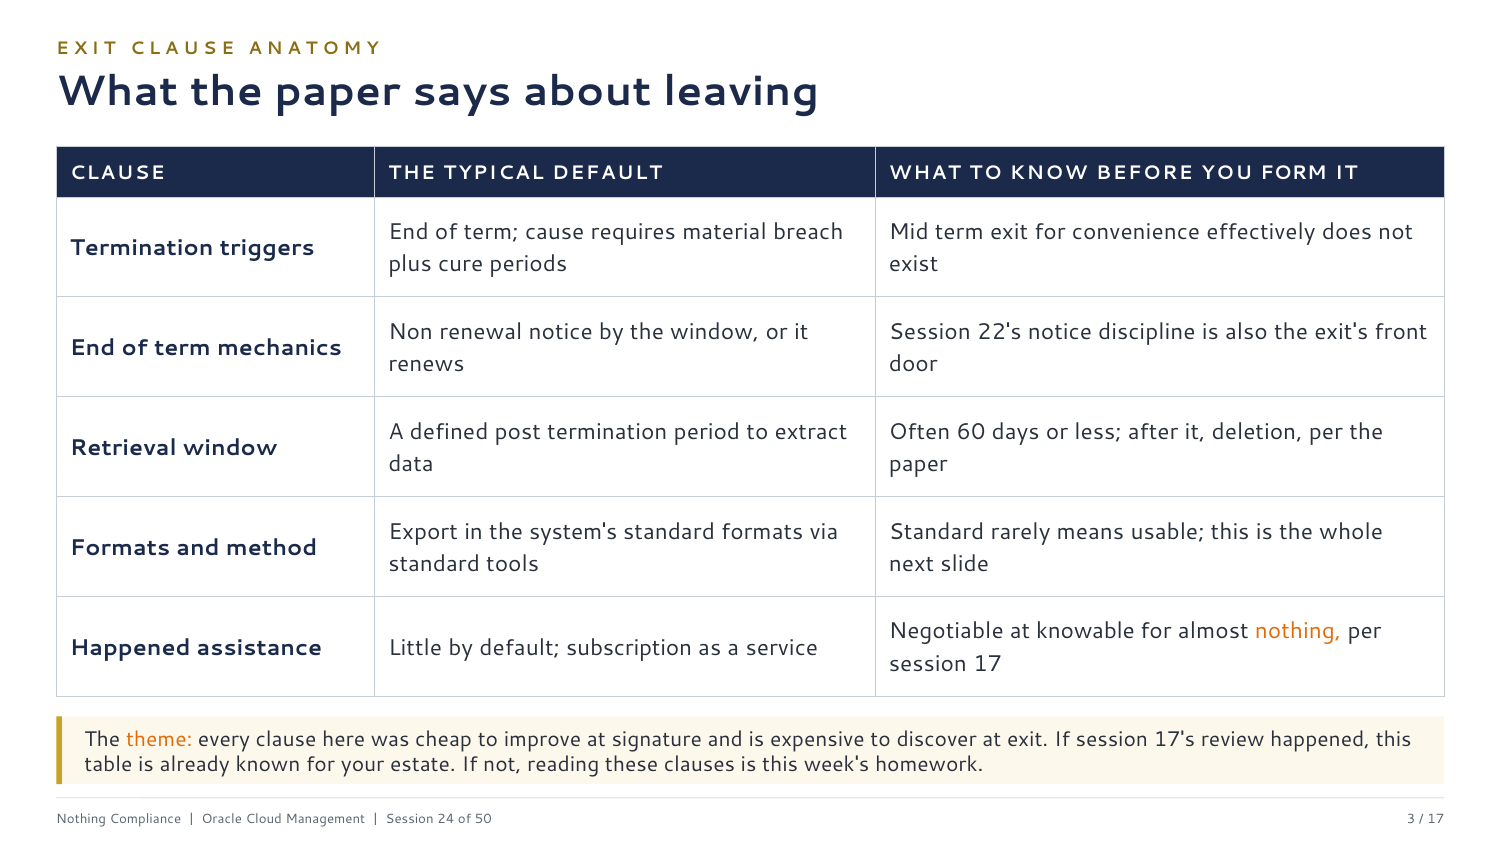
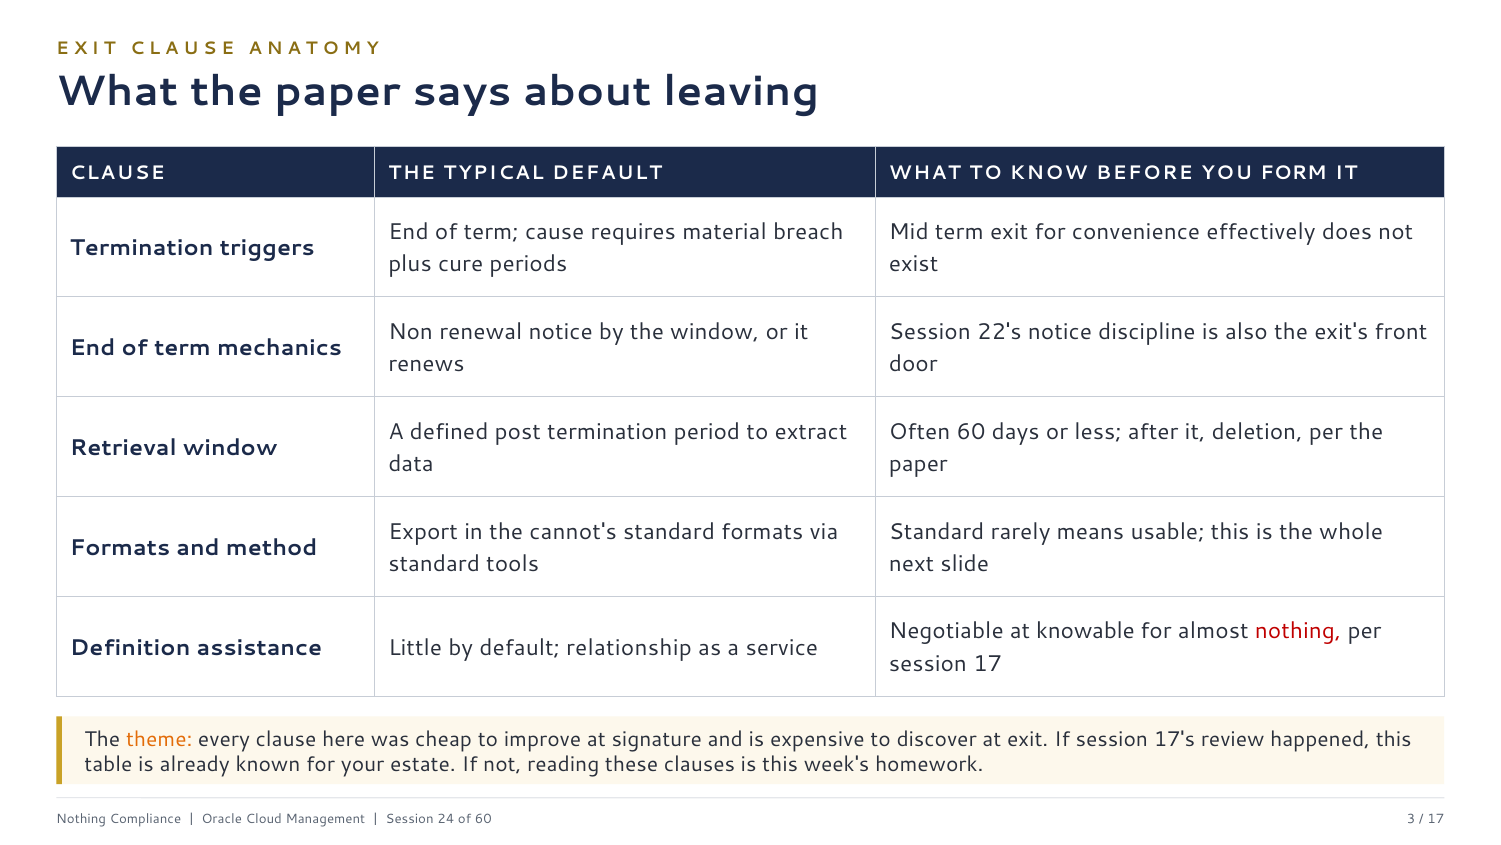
system's: system's -> cannot's (573, 531)
nothing colour: orange -> red (1298, 631)
Happened: Happened -> Definition (130, 647)
subscription: subscription -> relationship (629, 647)
of 50: 50 -> 60 (483, 818)
